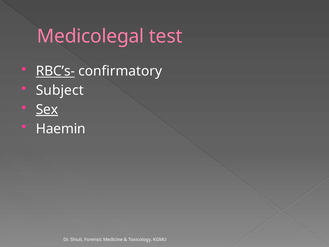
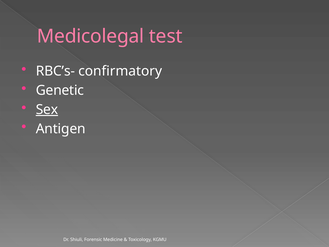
RBC’s- underline: present -> none (55, 71)
Subject: Subject -> Genetic (60, 90)
Haemin: Haemin -> Antigen (61, 129)
